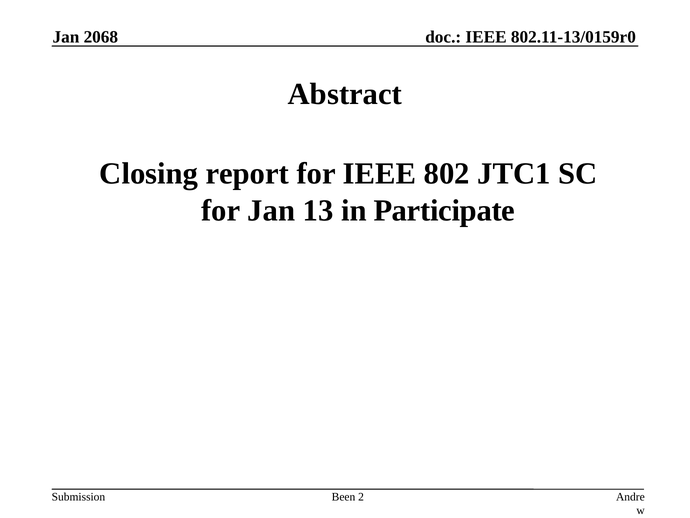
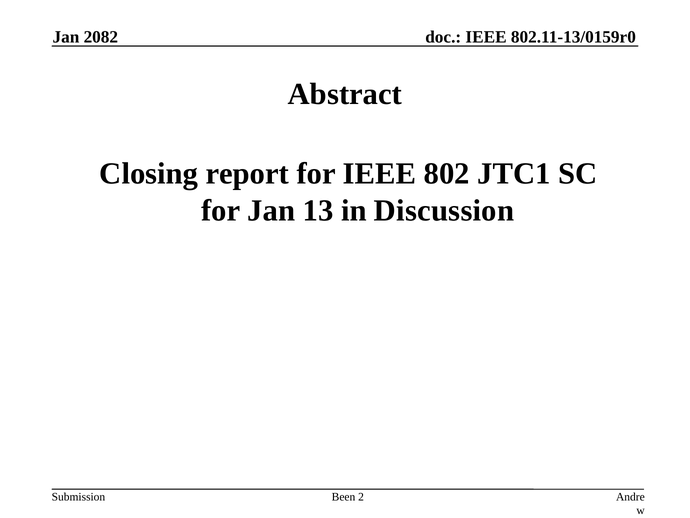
2068: 2068 -> 2082 (101, 37)
Participate: Participate -> Discussion (444, 210)
